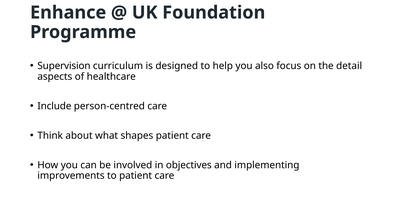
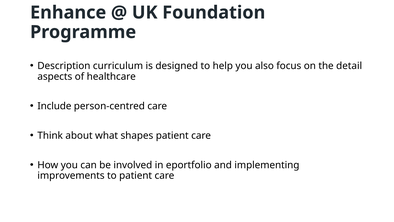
Supervision: Supervision -> Description (64, 66)
objectives: objectives -> eportfolio (189, 165)
